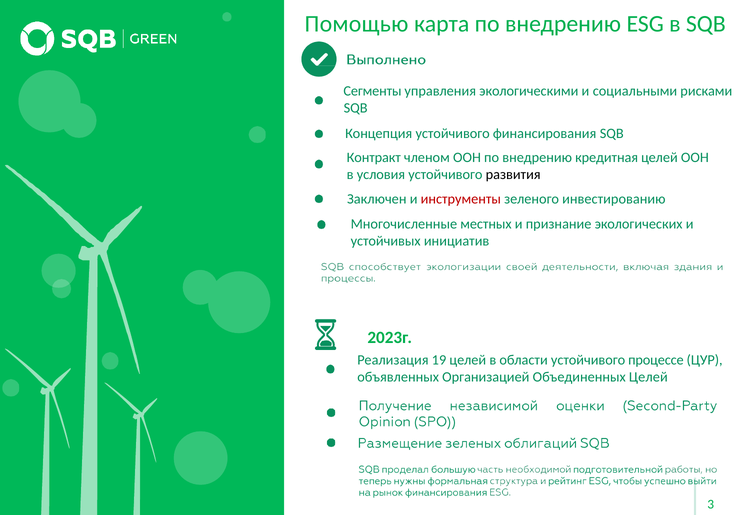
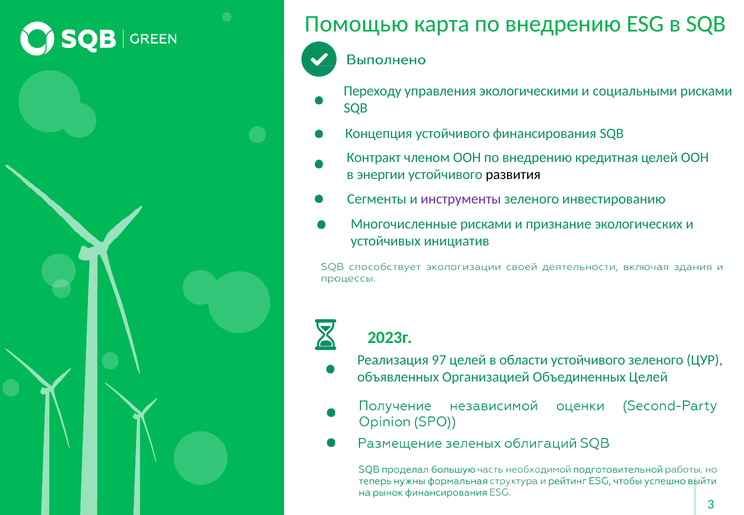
Сегменты: Сегменты -> Переходу (373, 91)
условия: условия -> энергии (381, 175)
Заключен: Заключен -> Сегменты (377, 199)
инструменты colour: red -> purple (461, 199)
Многочисленные местных: местных -> рисками (486, 224)
19: 19 -> 97 (439, 360)
устойчивого процессе: процессе -> зеленого (656, 360)
